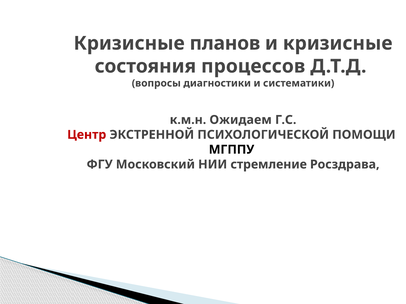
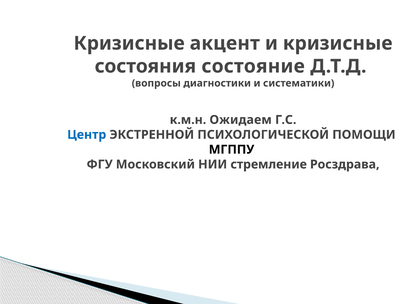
планов: планов -> акцент (225, 43)
процессов: процессов -> состояние (253, 66)
Центр colour: red -> blue (87, 135)
